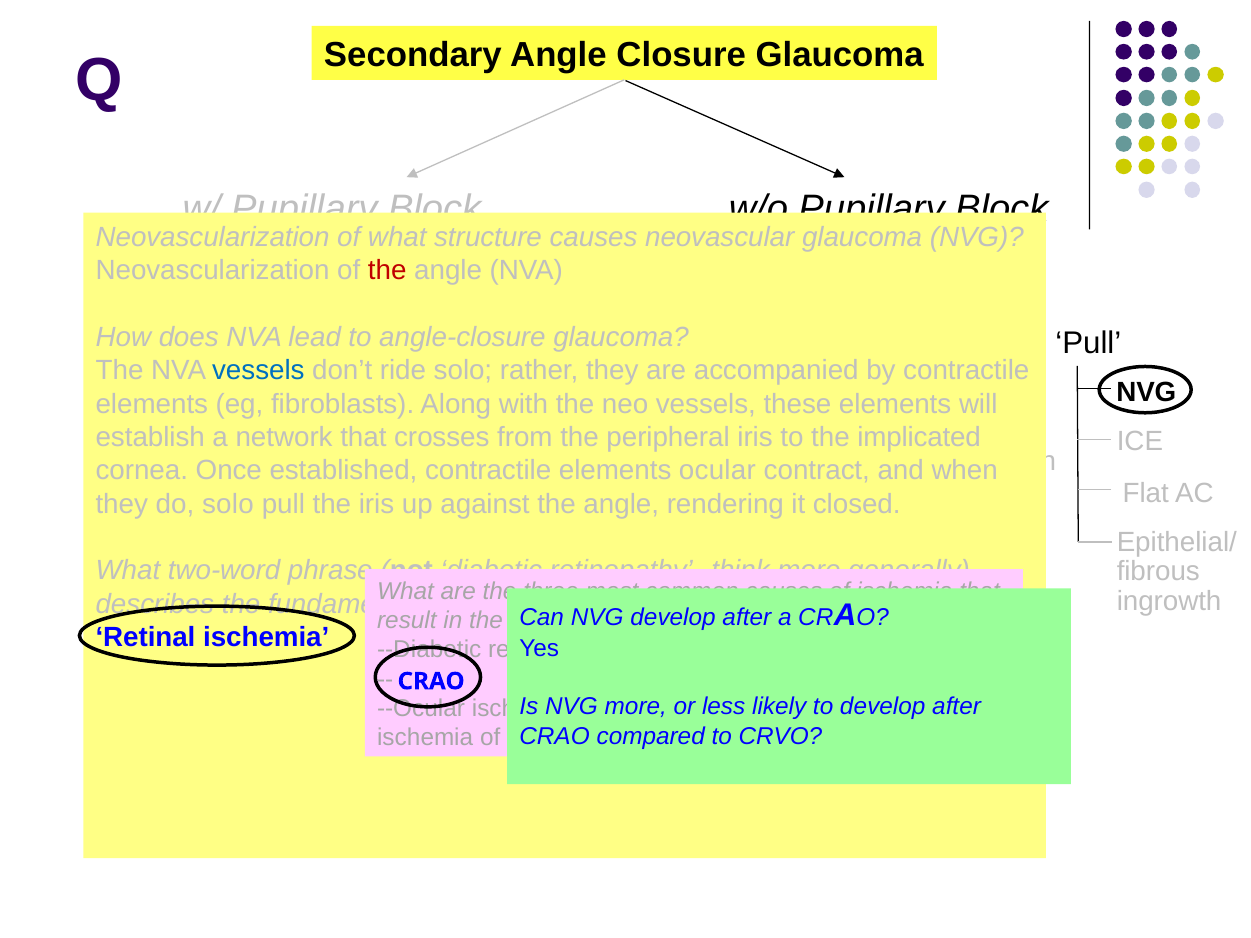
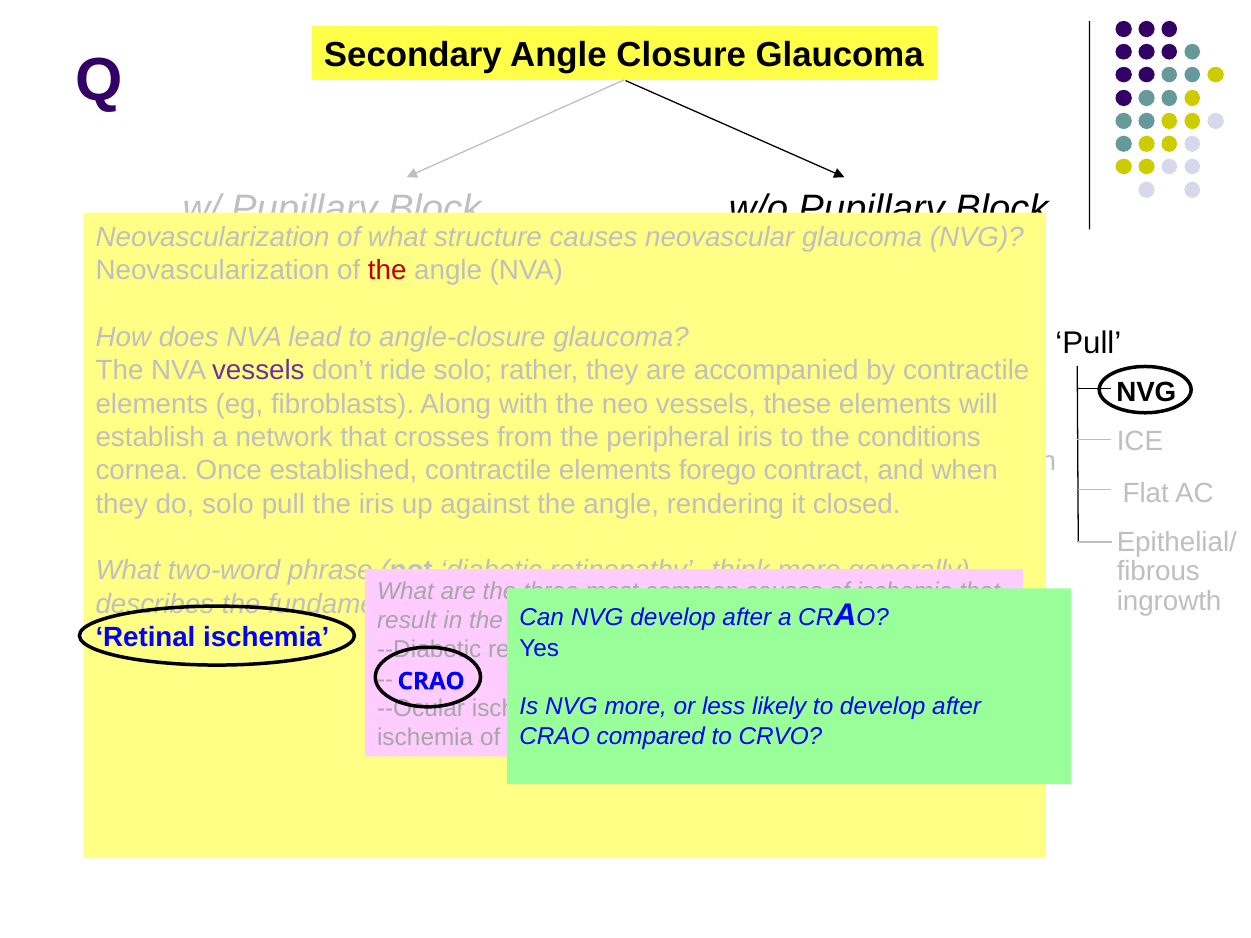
vessels colour: blue -> purple (258, 371)
implicated: implicated -> conditions (919, 437)
elements ocular: ocular -> forego (718, 471)
